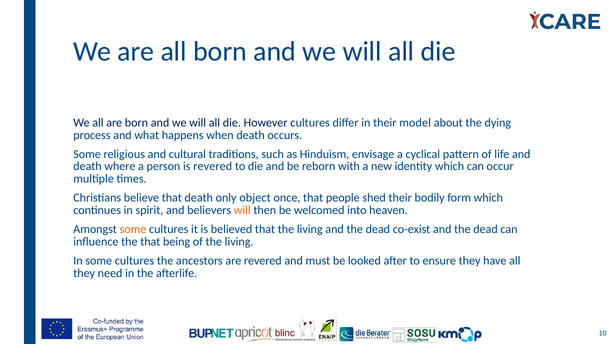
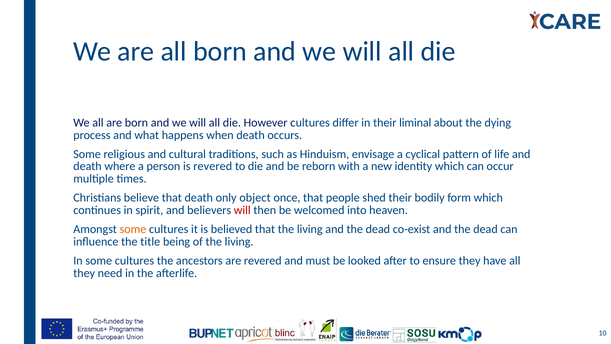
model: model -> liminal (415, 123)
will colour: orange -> red (242, 210)
the that: that -> title (150, 241)
